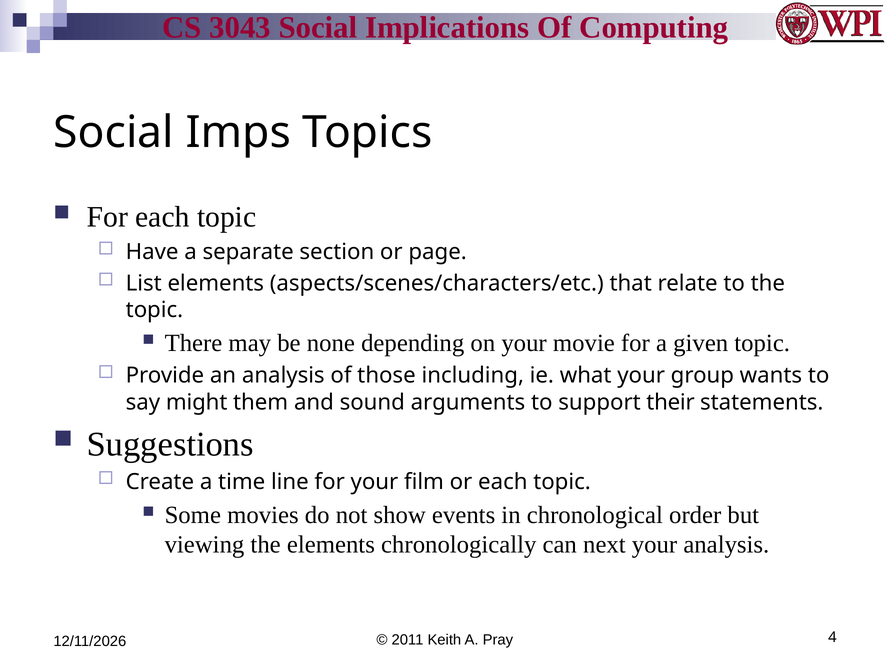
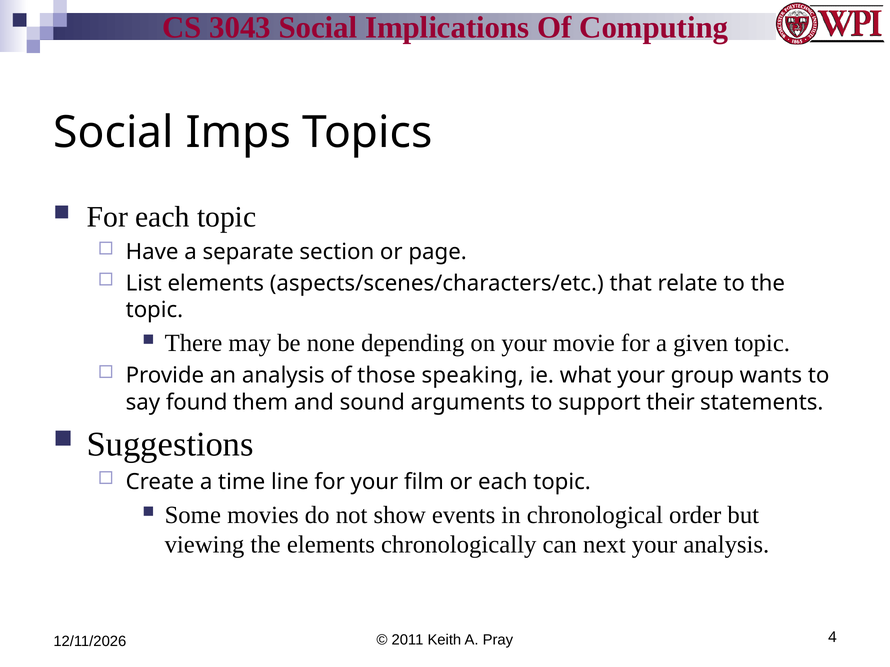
including: including -> speaking (473, 376)
might: might -> found (197, 403)
